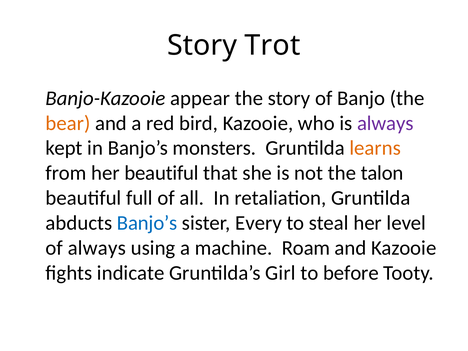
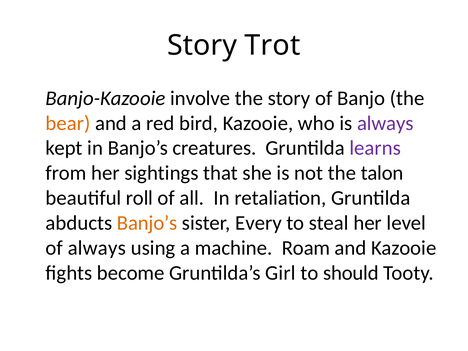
appear: appear -> involve (200, 98)
monsters: monsters -> creatures (214, 148)
learns colour: orange -> purple (375, 148)
her beautiful: beautiful -> sightings (161, 173)
full: full -> roll (140, 198)
Banjo’s colour: blue -> orange (147, 223)
indicate: indicate -> become (131, 273)
before: before -> should (351, 273)
